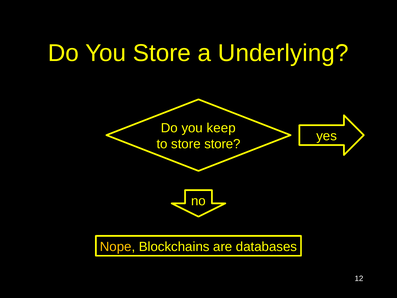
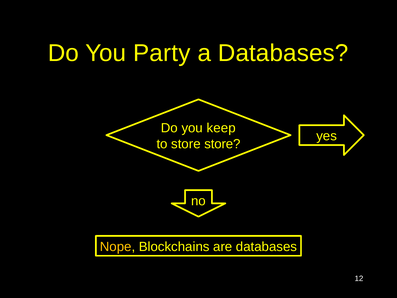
You Store: Store -> Party (162, 53)
a Underlying: Underlying -> Databases (283, 53)
